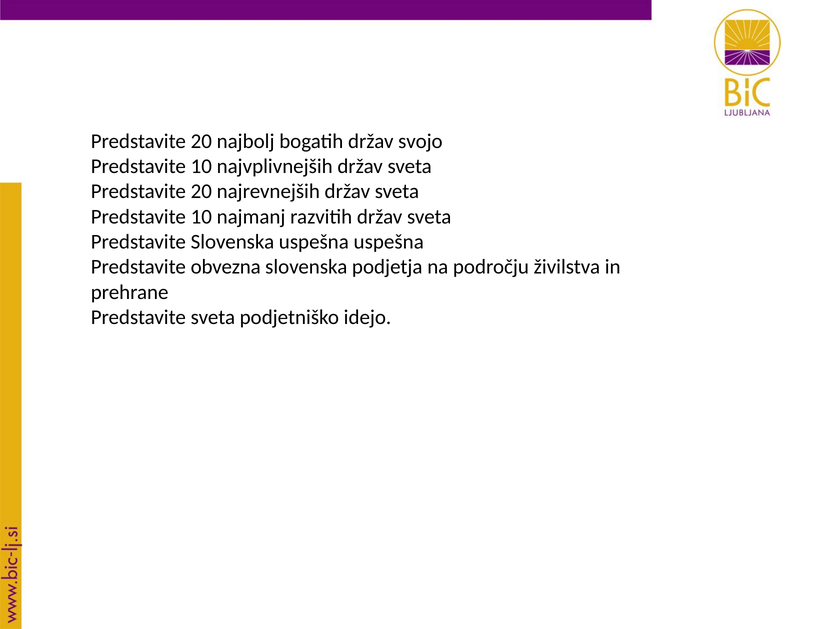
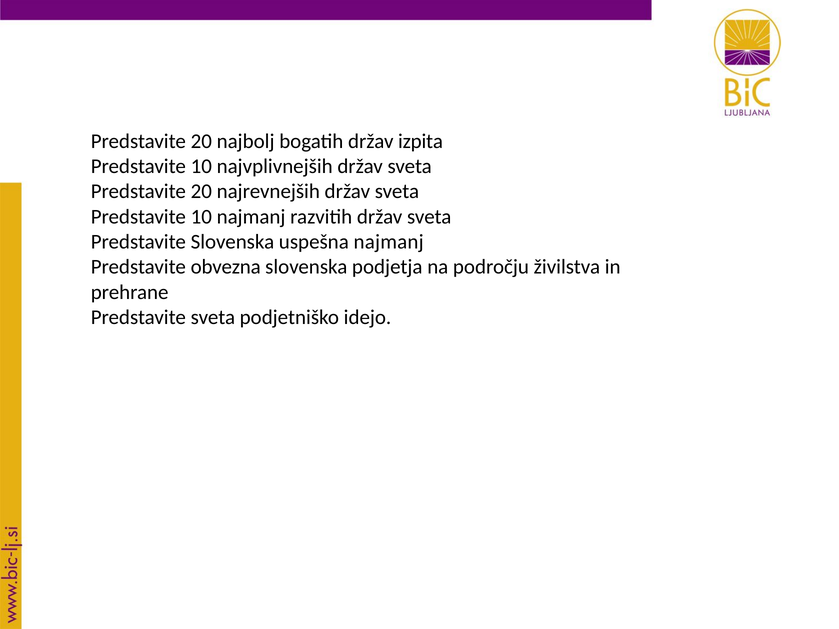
svojo: svojo -> izpita (421, 141)
uspešna uspešna: uspešna -> najmanj (389, 242)
